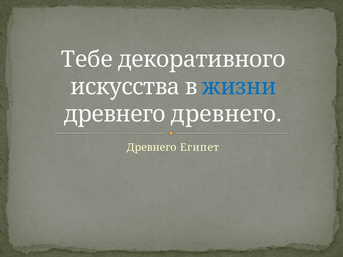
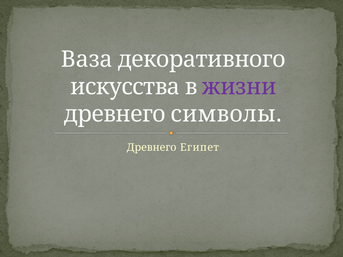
Тебе: Тебе -> Ваза (87, 59)
жизни colour: blue -> purple (239, 87)
древнего древнего: древнего -> символы (226, 114)
